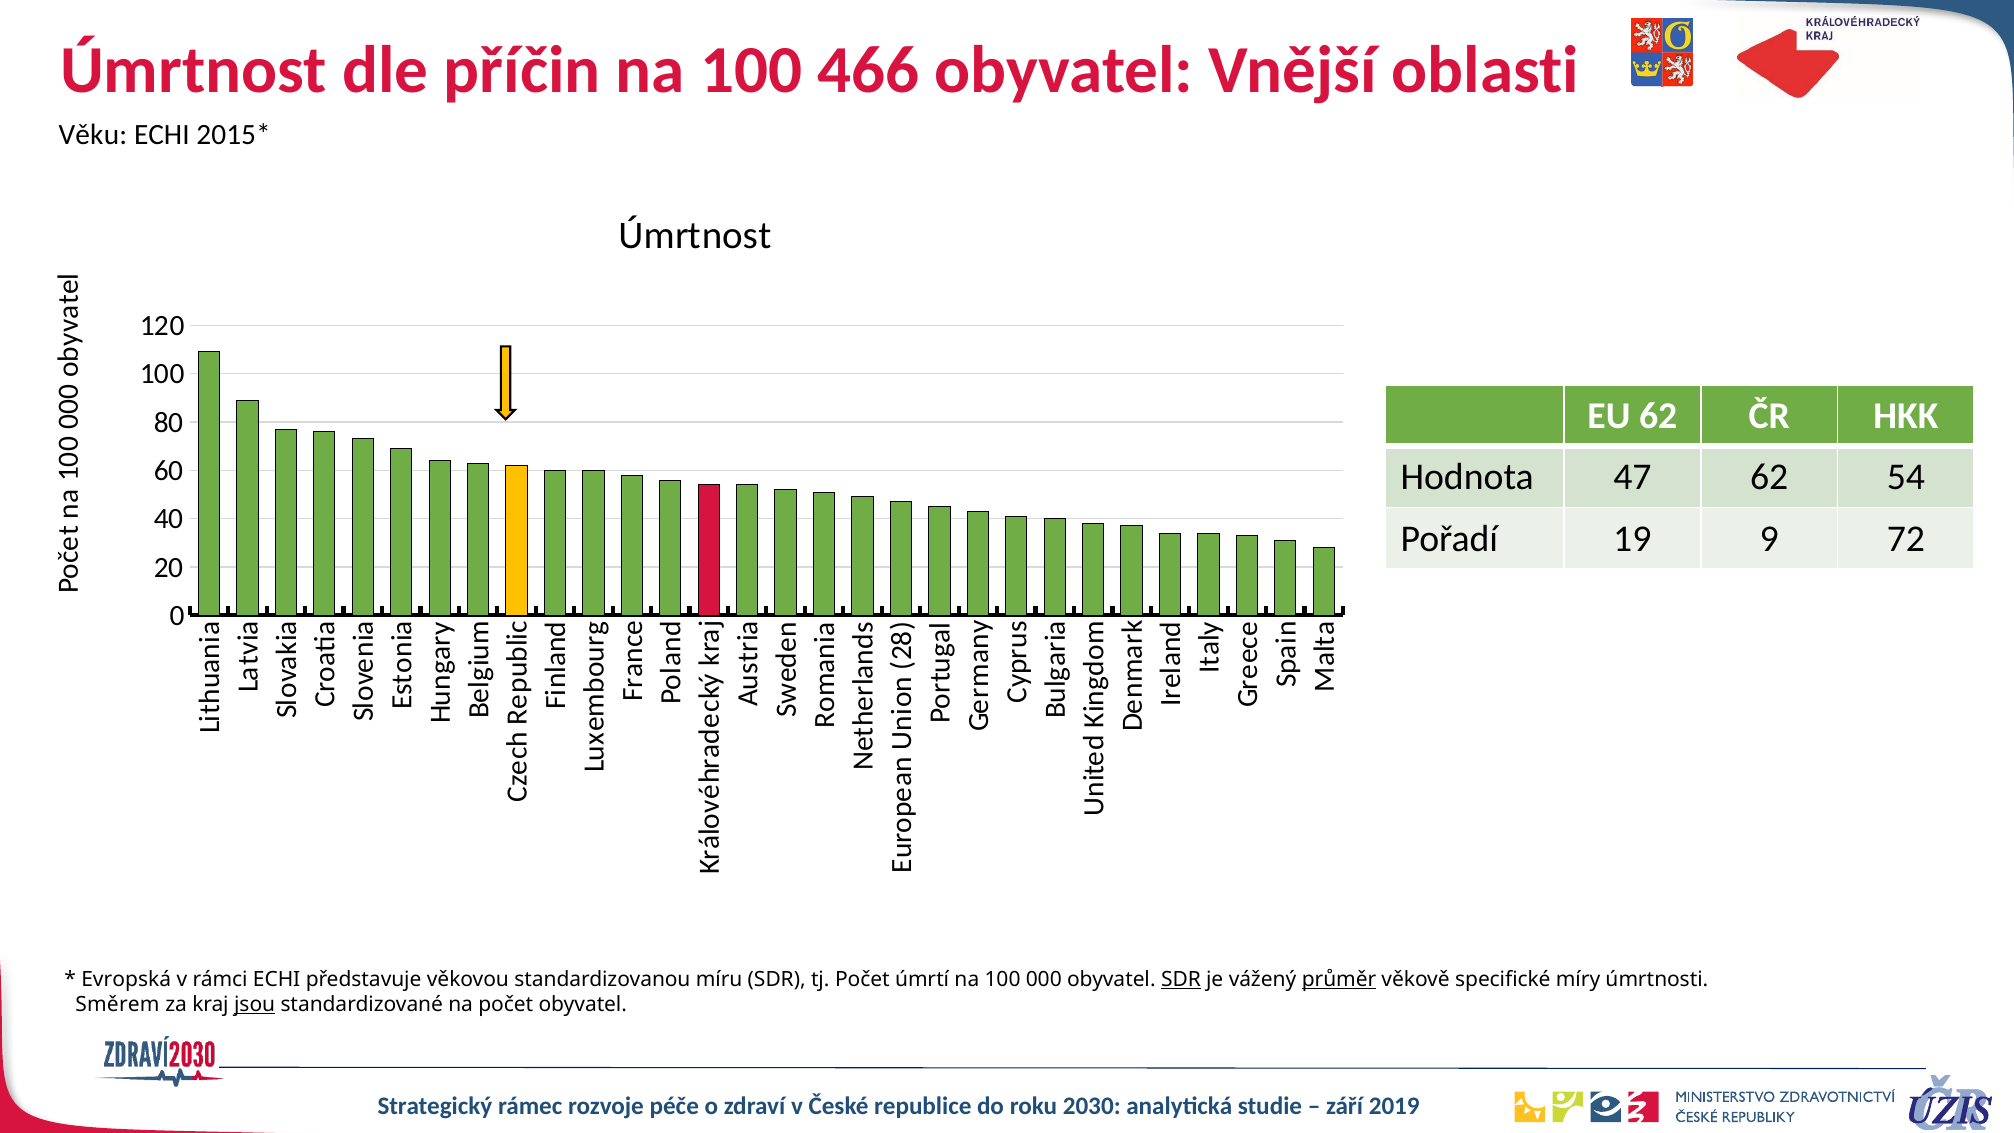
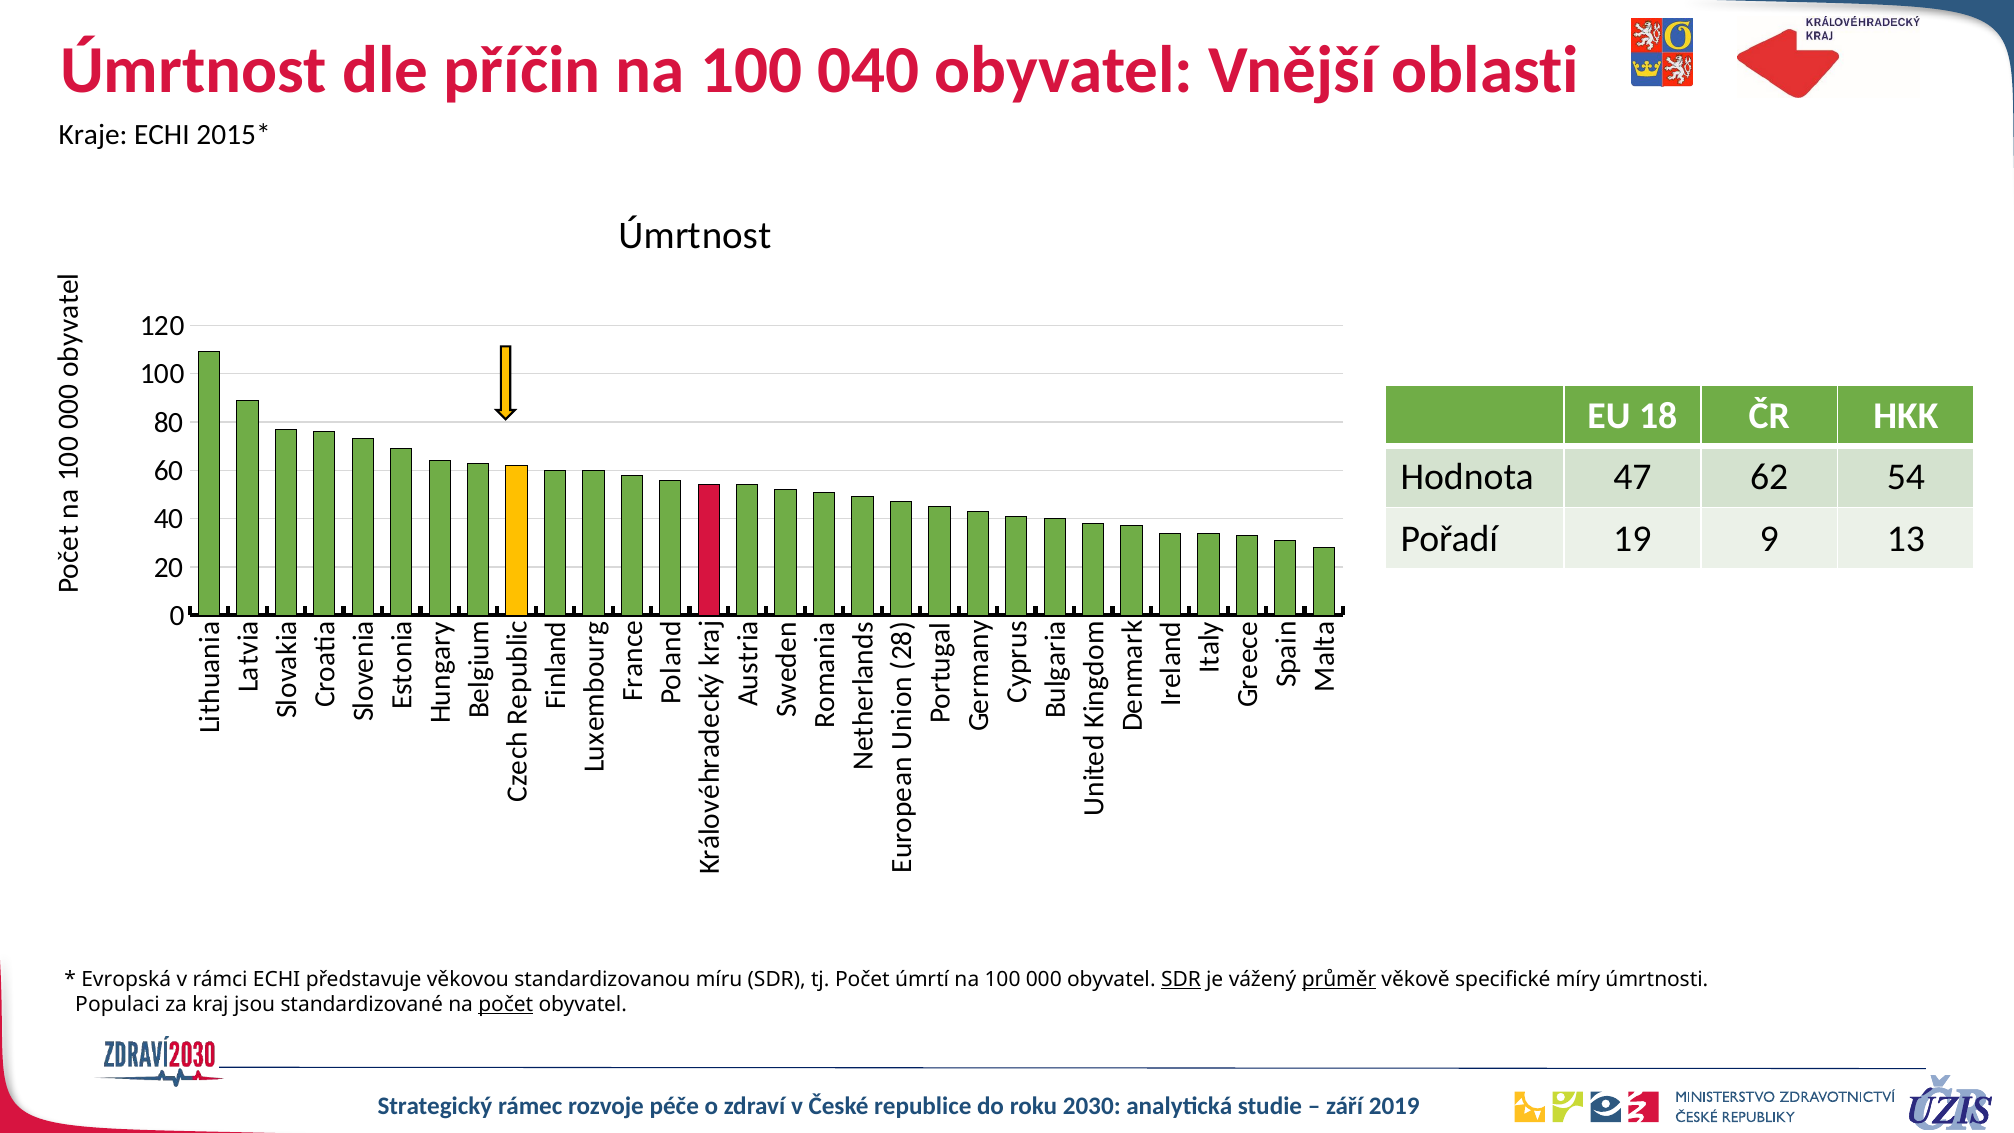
466: 466 -> 040 (869, 70)
Věku: Věku -> Kraje (93, 135)
EU 62: 62 -> 18 (1658, 416)
72: 72 -> 13 (1906, 539)
Směrem: Směrem -> Populaci (118, 1004)
jsou underline: present -> none (255, 1004)
počet underline: none -> present (506, 1004)
